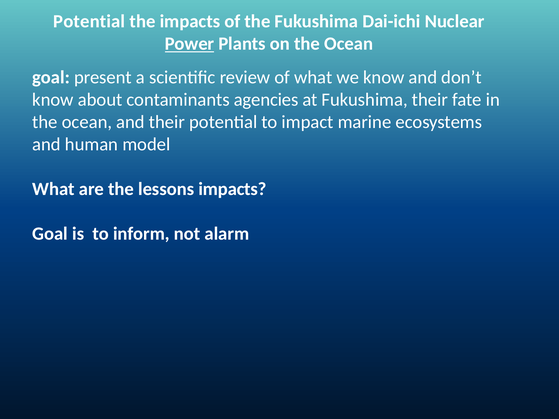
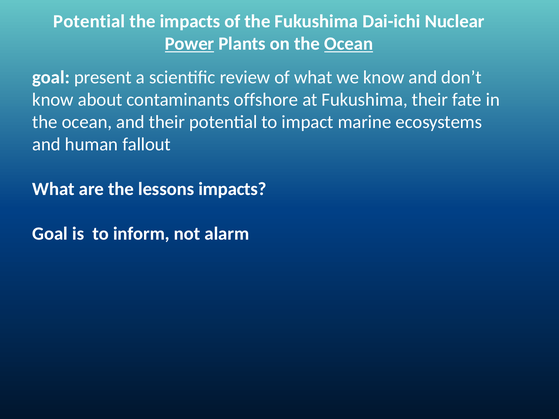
Ocean underline: none -> present (349, 44)
agencies: agencies -> offshore (266, 100)
model: model -> fallout (147, 144)
